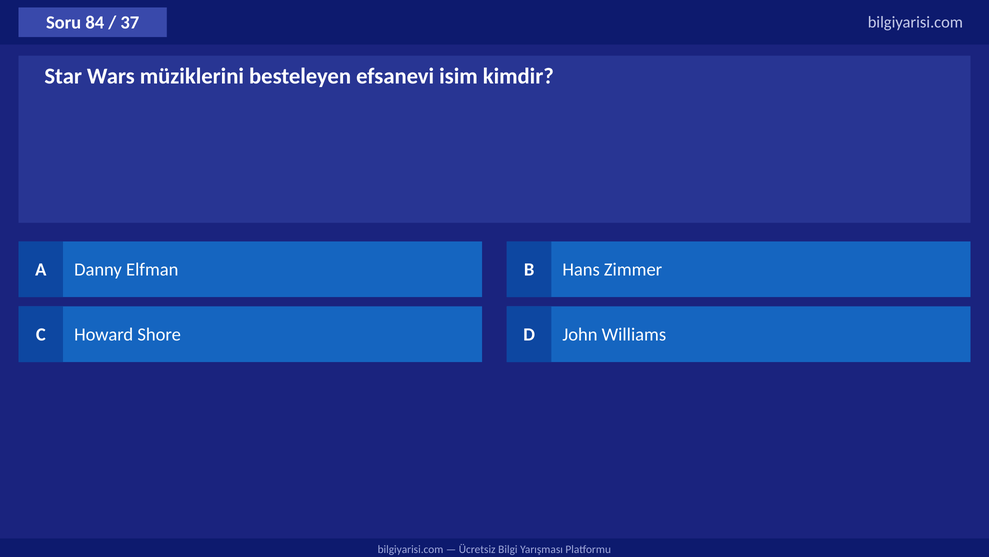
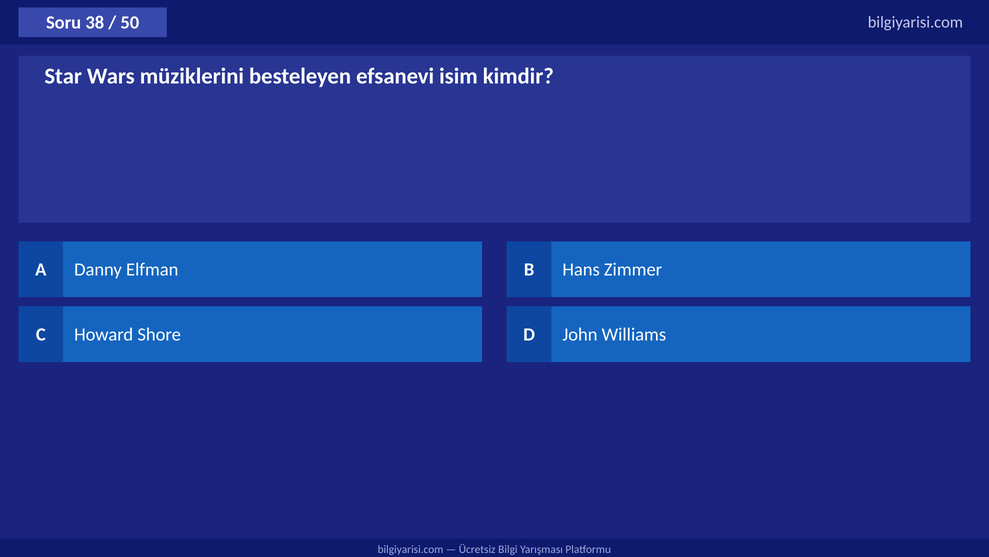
84: 84 -> 38 (95, 23)
37: 37 -> 50 (130, 23)
